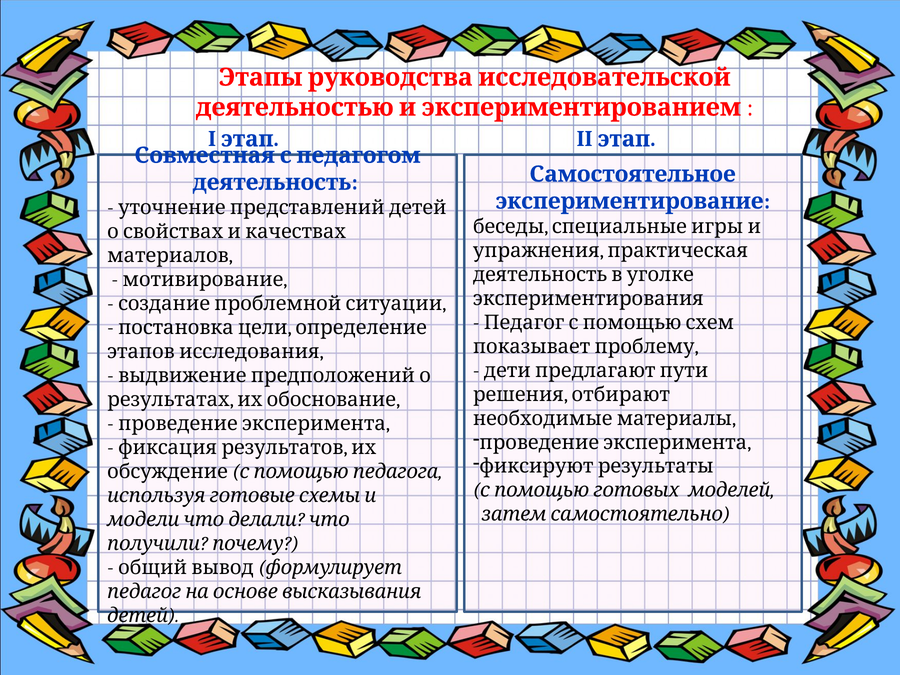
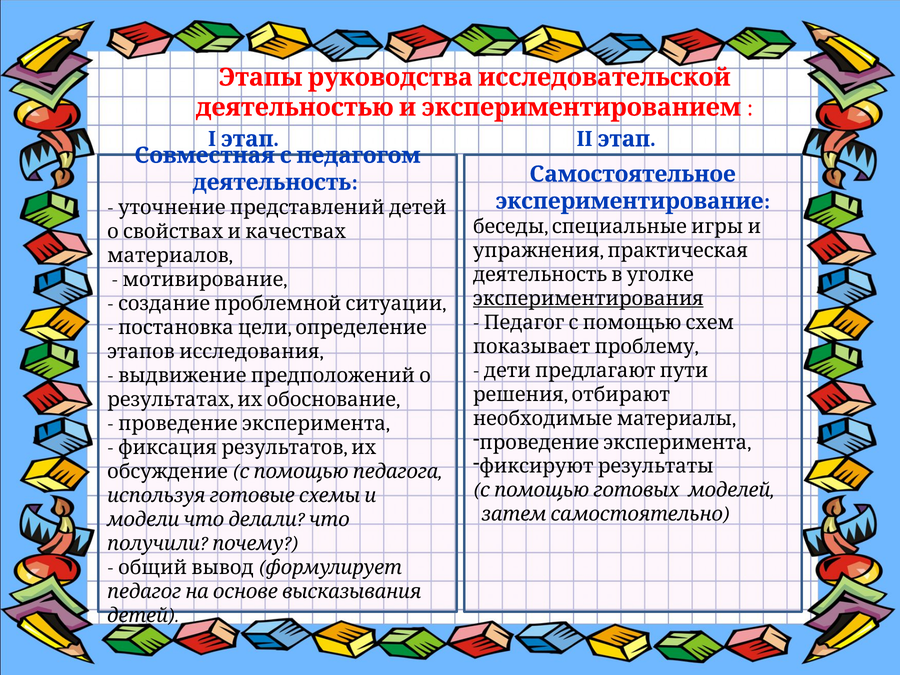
экспериментирования underline: none -> present (588, 298)
